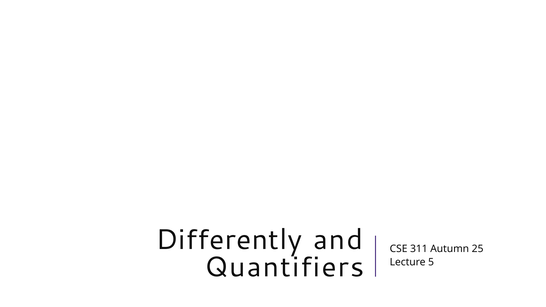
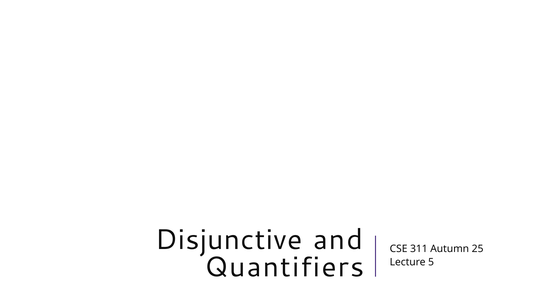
Differently: Differently -> Disjunctive (229, 240)
